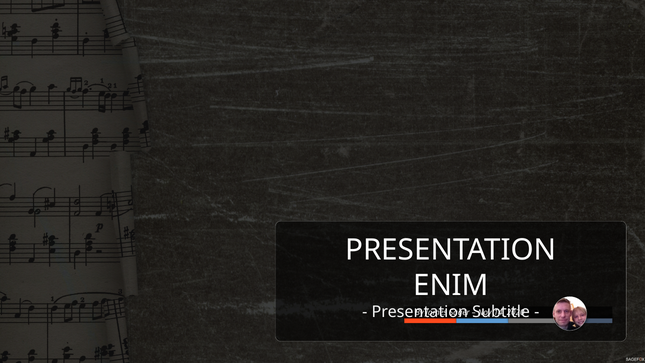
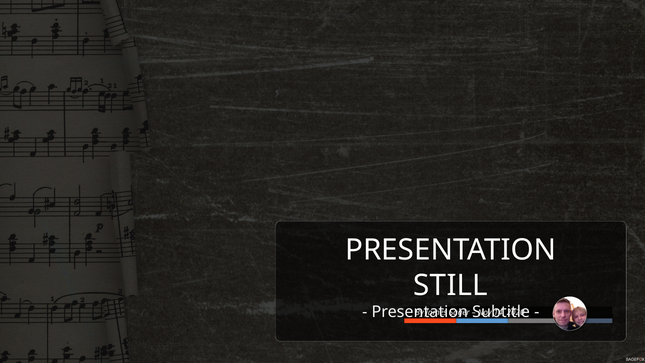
ENIM: ENIM -> STILL (451, 285)
